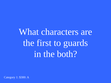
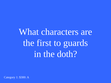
both: both -> doth (67, 54)
